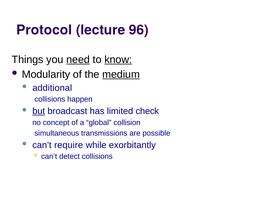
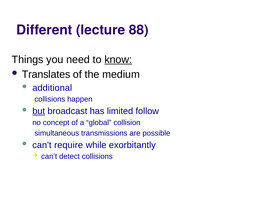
Protocol: Protocol -> Different (44, 30)
96: 96 -> 88 (139, 30)
need underline: present -> none (78, 60)
Modularity: Modularity -> Translates (46, 74)
medium underline: present -> none (121, 74)
check: check -> follow (147, 111)
